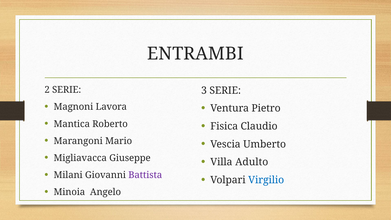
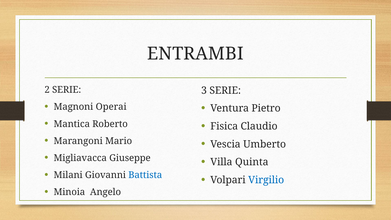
Lavora: Lavora -> Operai (111, 107)
Adulto: Adulto -> Quinta (252, 162)
Battista colour: purple -> blue (145, 175)
